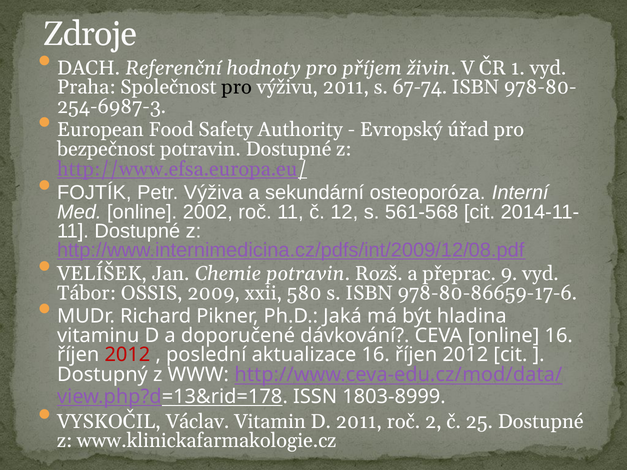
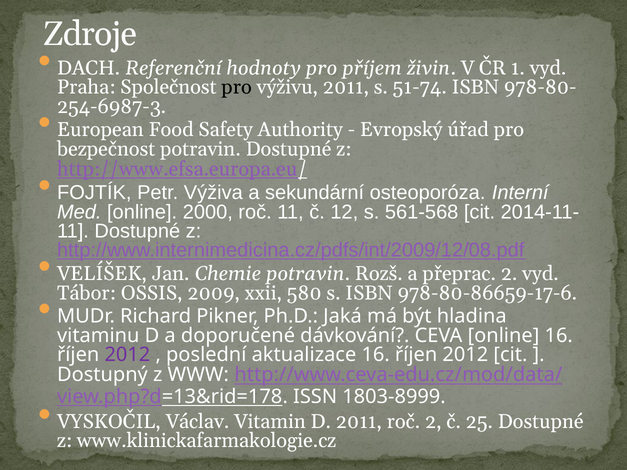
67-74: 67-74 -> 51-74 (420, 87)
2002: 2002 -> 2000 (208, 212)
přeprac 9: 9 -> 2 (509, 274)
2012 colour: red -> purple (127, 355)
